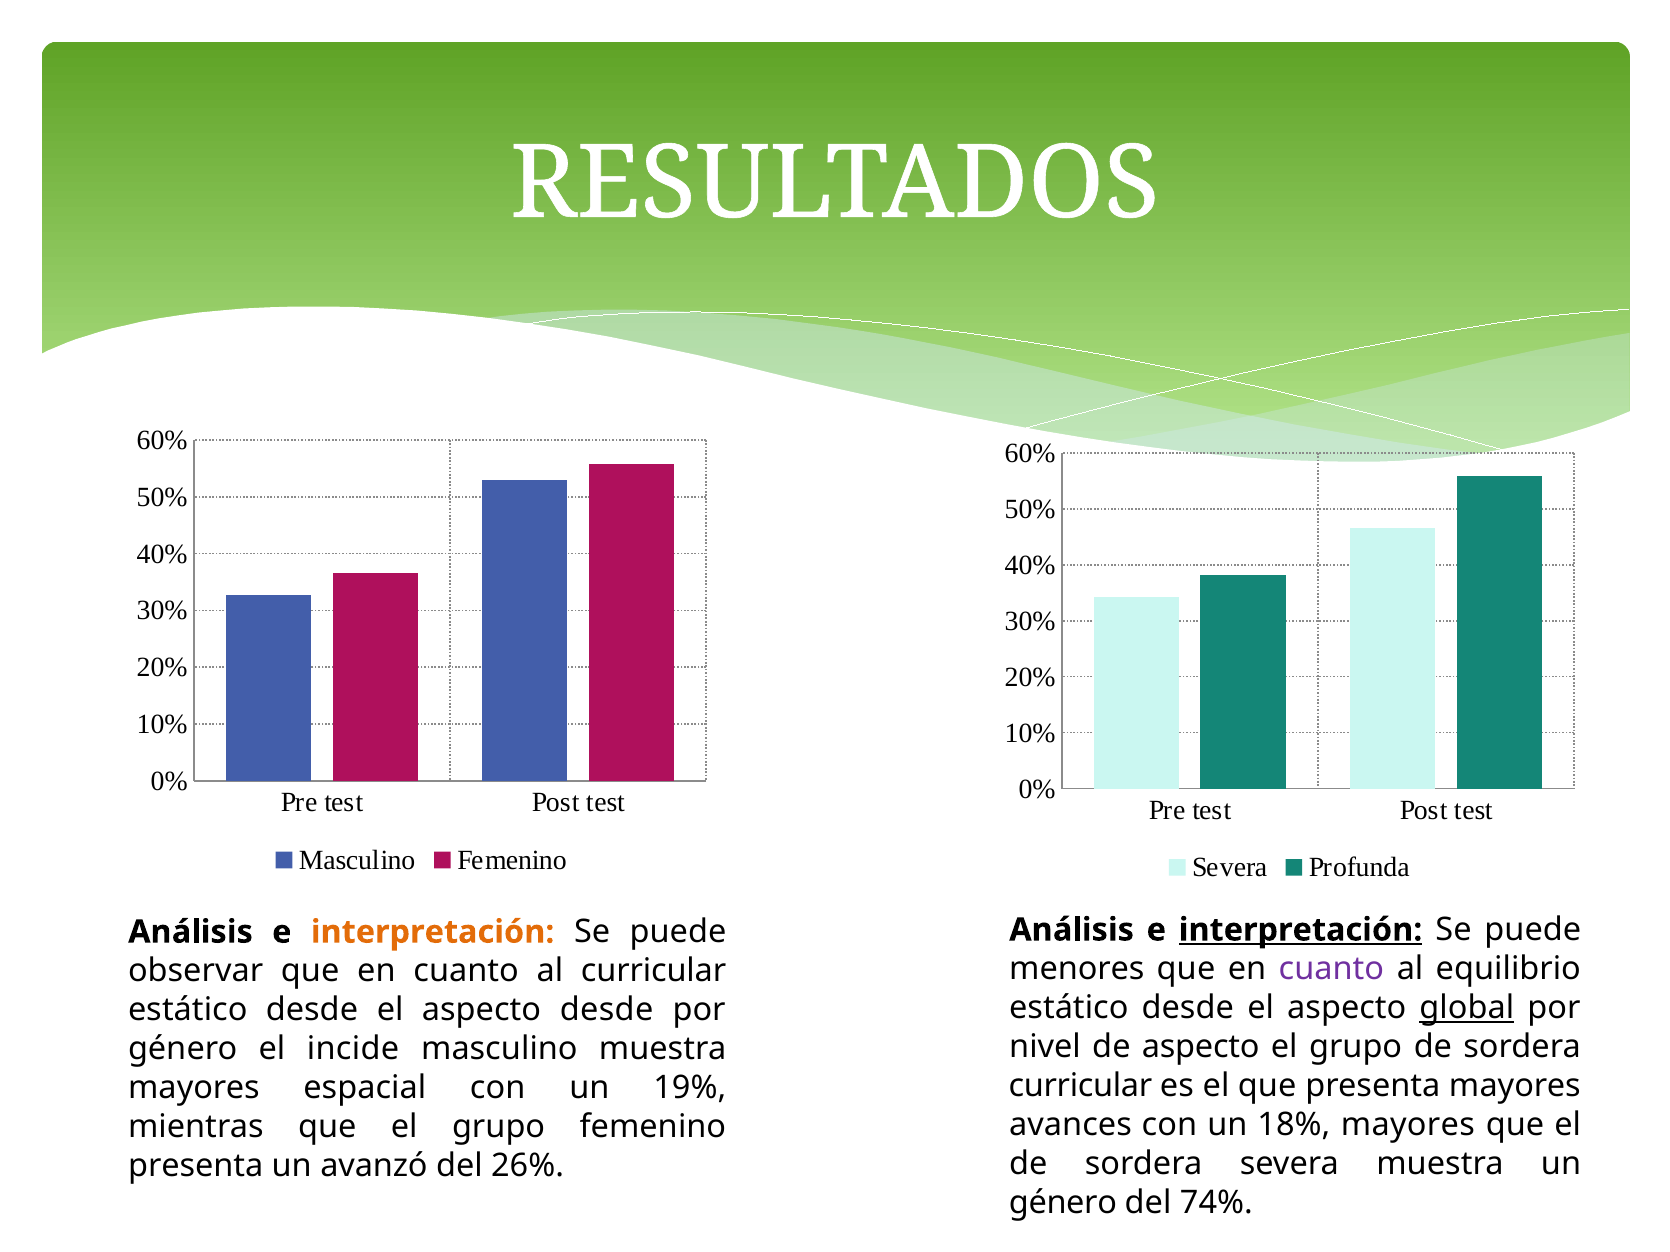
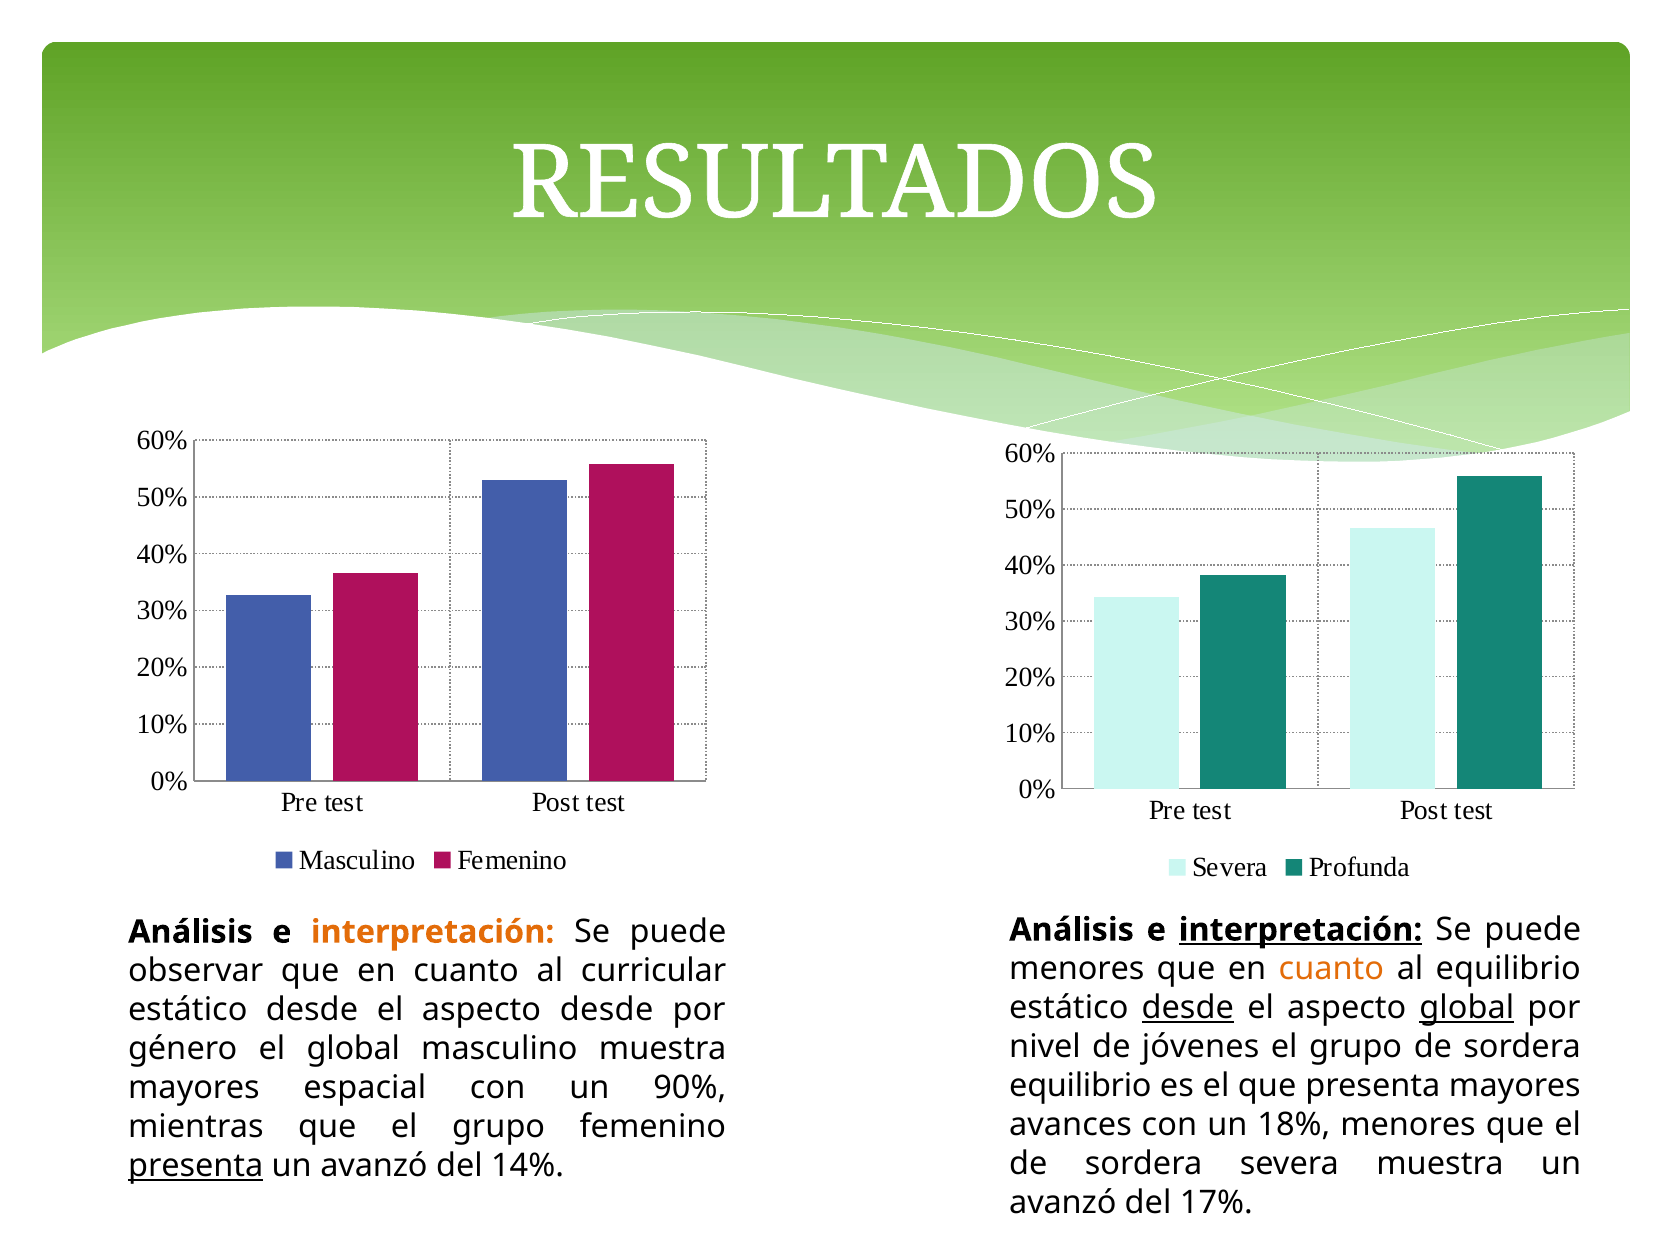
cuanto colour: purple -> orange (1331, 969)
desde underline: none -> present (1188, 1008)
de aspecto: aspecto -> jóvenes (1201, 1047)
el incide: incide -> global (353, 1049)
curricular: curricular -> equilibrio (1080, 1086)
19%: 19% -> 90% (690, 1088)
18% mayores: mayores -> menores (1408, 1125)
presenta underline: none -> present (196, 1166)
26%: 26% -> 14% (528, 1166)
género: género -> avanzó (1063, 1203)
74%: 74% -> 17% (1216, 1203)
